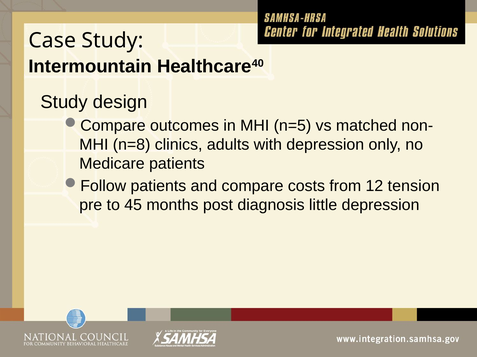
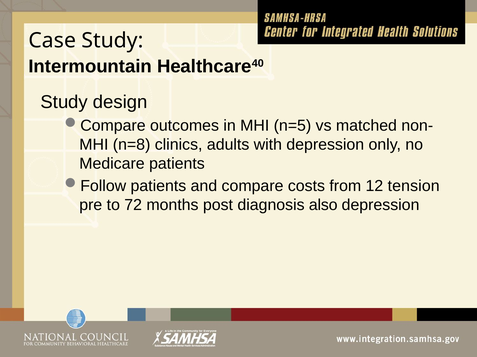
45: 45 -> 72 (133, 205)
little: little -> also (323, 205)
